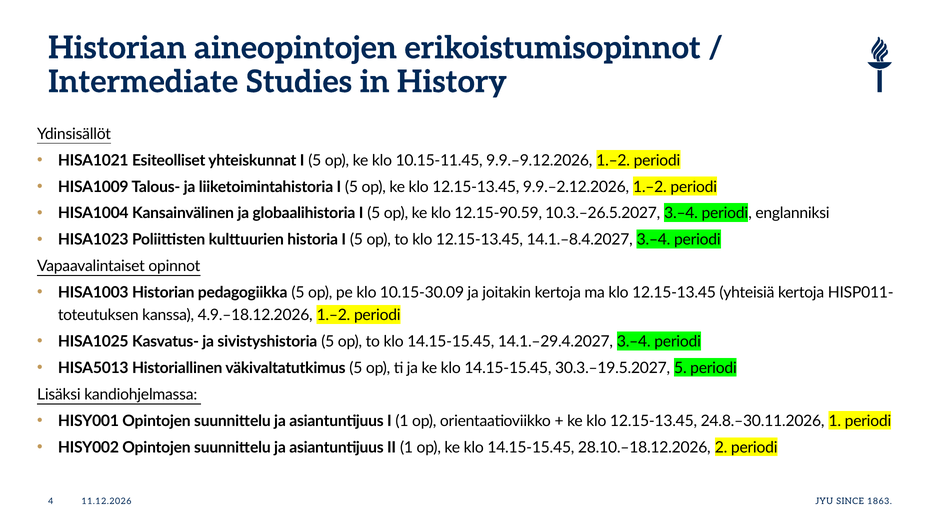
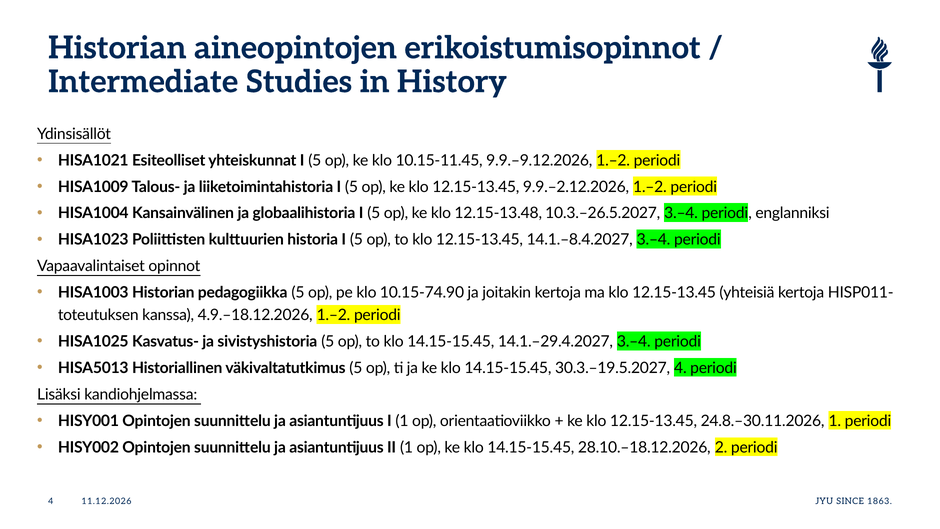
12.15-90.59: 12.15-90.59 -> 12.15-13.48 (498, 213)
10.15-30.09: 10.15-30.09 -> 10.15-74.90 (422, 293)
30.3.–19.5.2027 5: 5 -> 4 (680, 368)
